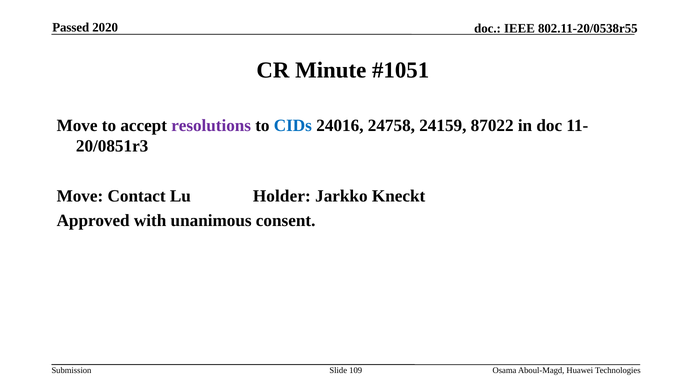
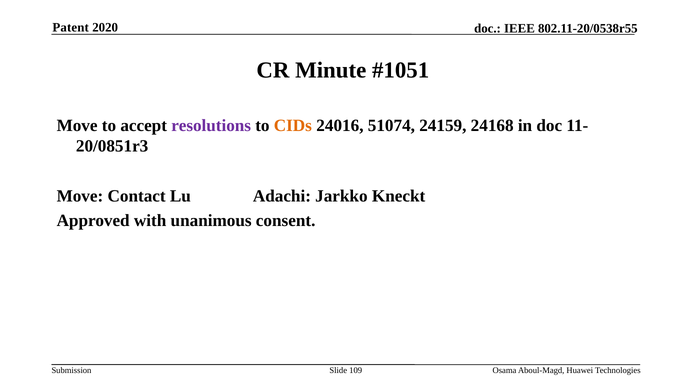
Passed: Passed -> Patent (71, 27)
CIDs colour: blue -> orange (293, 126)
24758: 24758 -> 51074 (391, 126)
87022: 87022 -> 24168 (492, 126)
Holder: Holder -> Adachi (282, 196)
